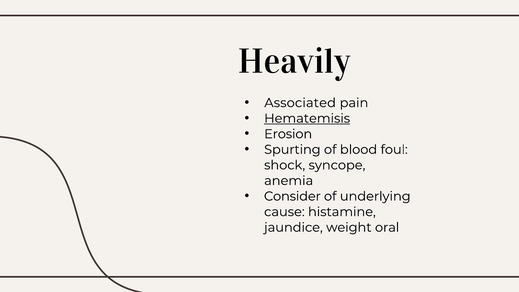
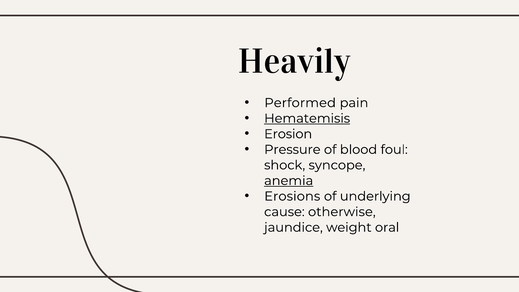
Associated: Associated -> Performed (300, 103)
Spurting: Spurting -> Pressure (292, 150)
anemia underline: none -> present (289, 181)
Consider: Consider -> Erosions (292, 196)
histamine: histamine -> otherwise (342, 212)
